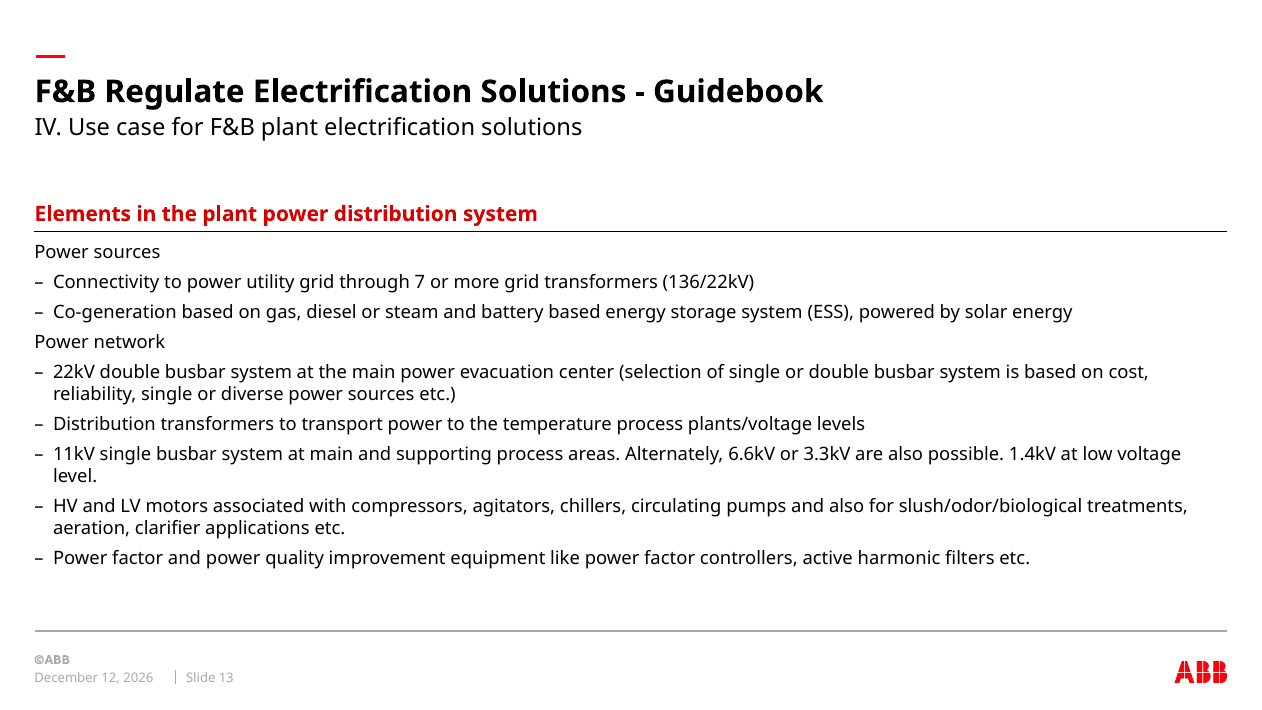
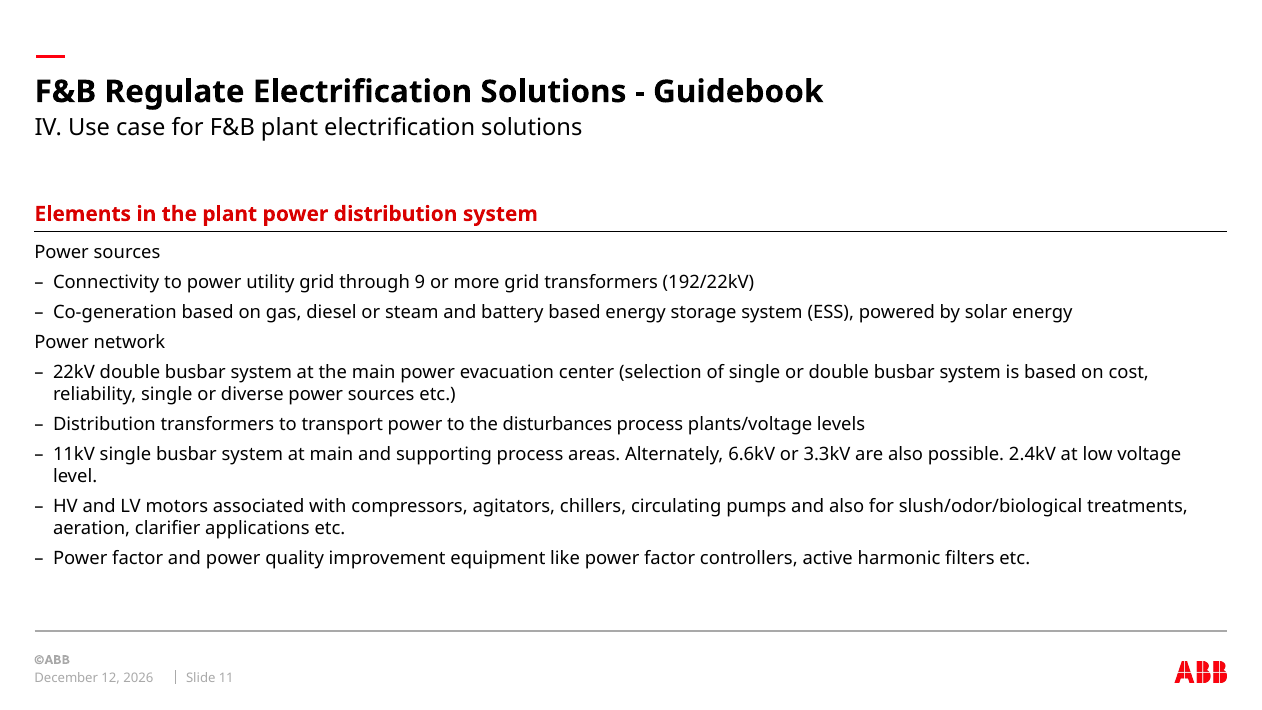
7: 7 -> 9 (420, 282)
136/22kV: 136/22kV -> 192/22kV (708, 282)
temperature: temperature -> disturbances (557, 424)
1.4kV: 1.4kV -> 2.4kV (1032, 454)
13: 13 -> 11 (226, 678)
